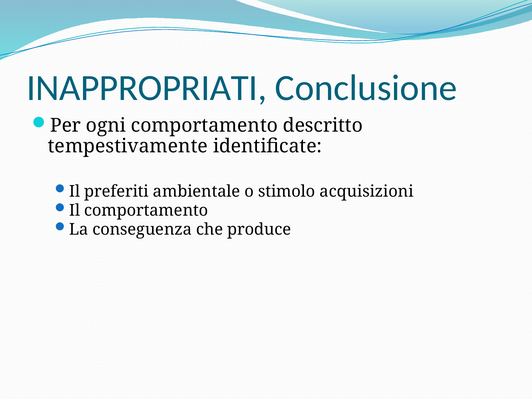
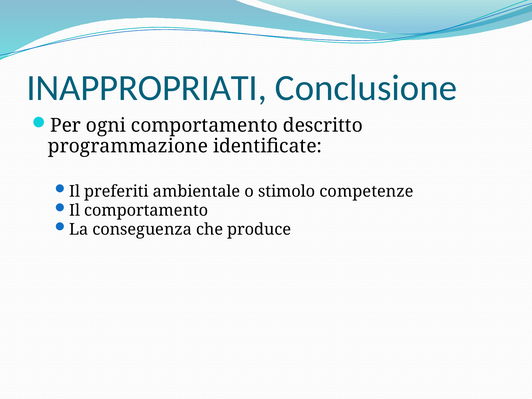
tempestivamente: tempestivamente -> programmazione (128, 146)
acquisizioni: acquisizioni -> competenze (367, 192)
